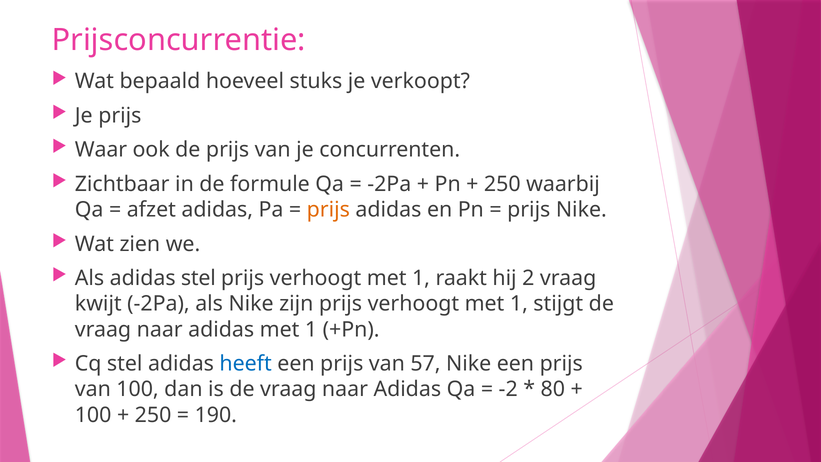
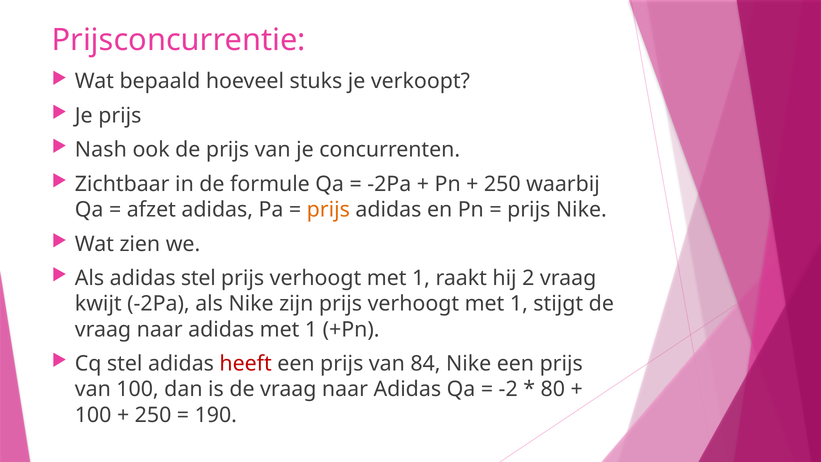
Waar: Waar -> Nash (101, 150)
heeft colour: blue -> red (246, 364)
57: 57 -> 84 (425, 364)
